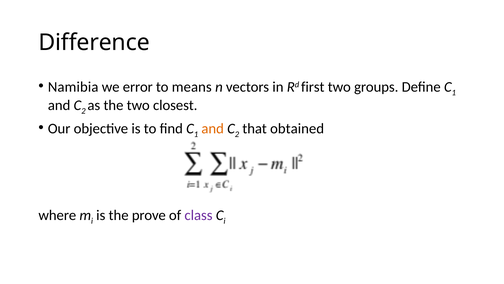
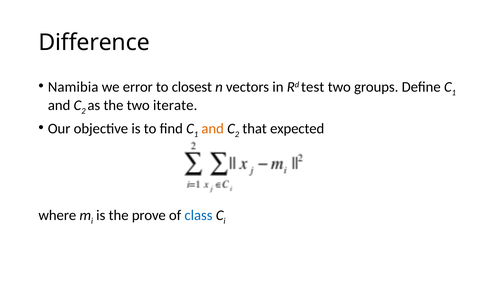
means: means -> closest (192, 87)
first: first -> test (313, 87)
closest: closest -> iterate (175, 105)
obtained: obtained -> expected (297, 128)
class colour: purple -> blue (199, 215)
